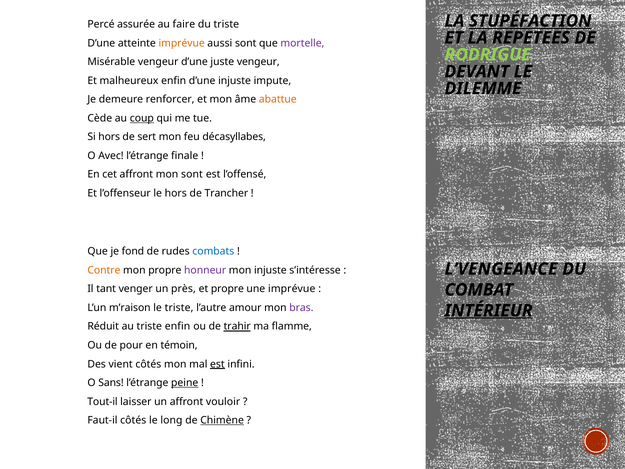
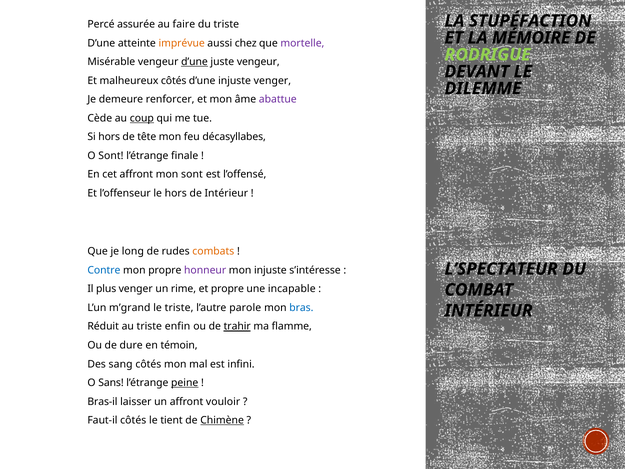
STUPÉFACTION underline: present -> none (530, 21)
REPETEES: REPETEES -> MÉMOIRE (531, 38)
aussi sont: sont -> chez (246, 43)
d’une underline: none -> present (195, 62)
malheureux enfin: enfin -> côtés (174, 81)
injuste impute: impute -> venger (272, 81)
abattue colour: orange -> purple (278, 99)
sert: sert -> tête (147, 137)
O Avec: Avec -> Sont (111, 156)
de Trancher: Trancher -> Intérieur (226, 193)
fond: fond -> long (133, 251)
combats colour: blue -> orange (213, 251)
L’VENGEANCE: L’VENGEANCE -> L’SPECTATEUR (501, 269)
Contre colour: orange -> blue (104, 270)
tant: tant -> plus (106, 289)
près: près -> rime (183, 289)
une imprévue: imprévue -> incapable (292, 289)
m’raison: m’raison -> m’grand (130, 308)
amour: amour -> parole (245, 308)
bras colour: purple -> blue (301, 308)
INTÉRIEUR underline: present -> none (489, 311)
pour: pour -> dure (131, 345)
vient: vient -> sang (121, 364)
est underline: present -> none (217, 364)
Tout-il: Tout-il -> Bras-il (102, 401)
long: long -> tient (172, 420)
